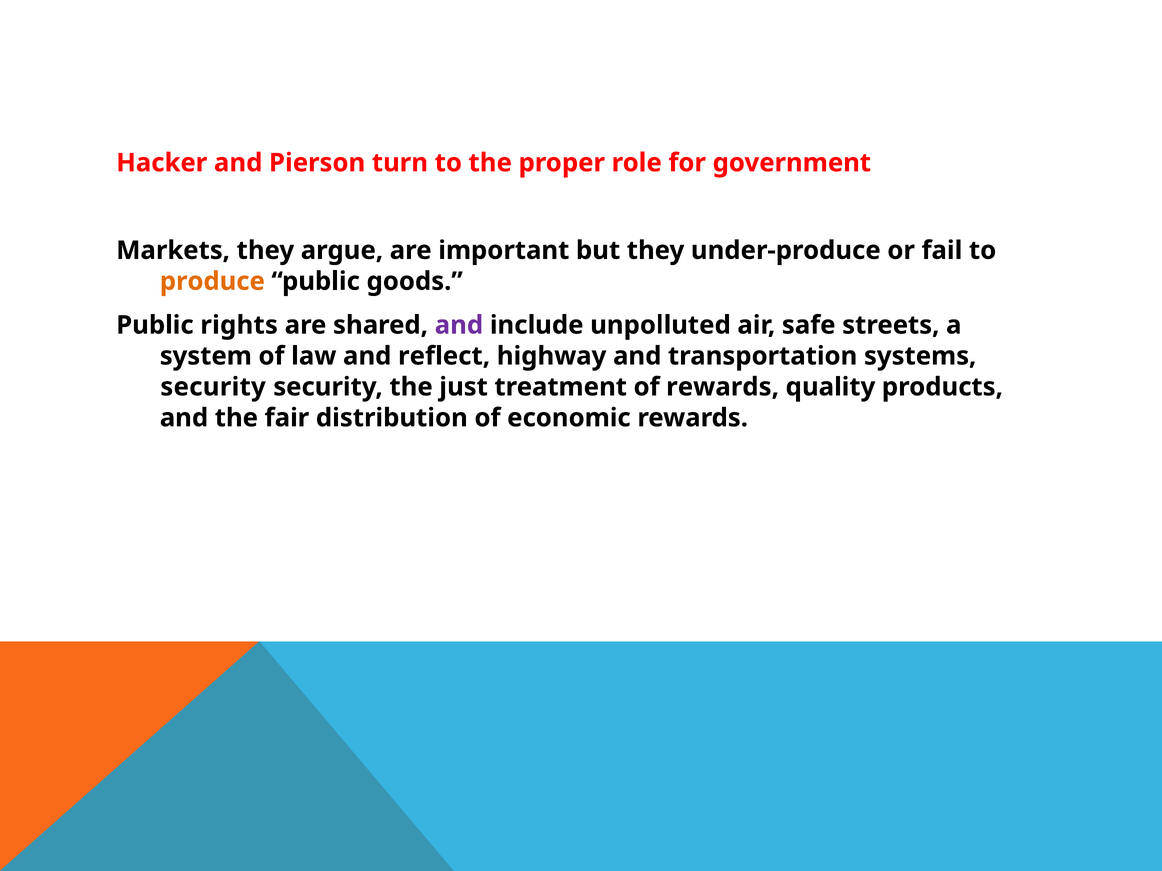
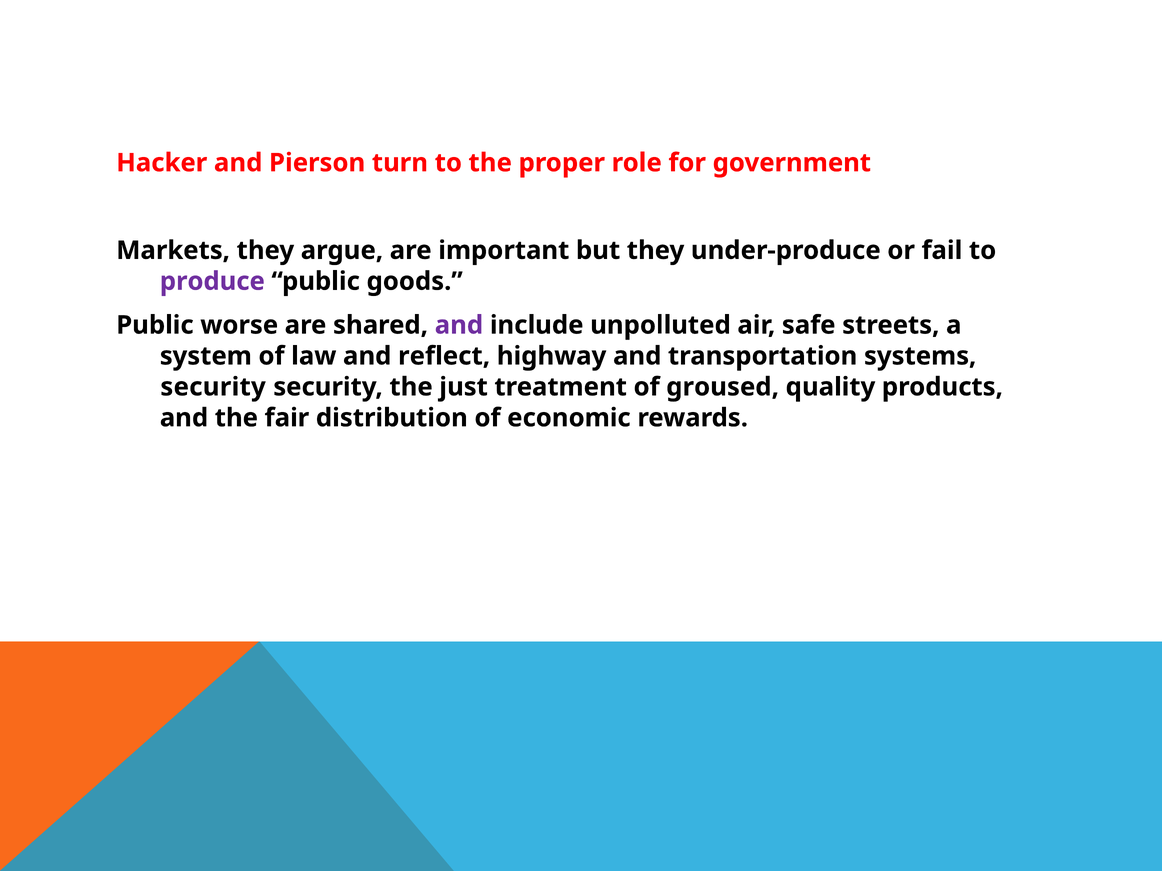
produce colour: orange -> purple (212, 281)
rights: rights -> worse (239, 325)
of rewards: rewards -> groused (723, 387)
